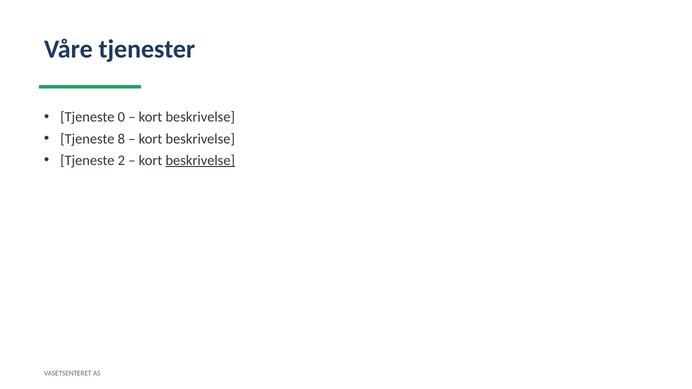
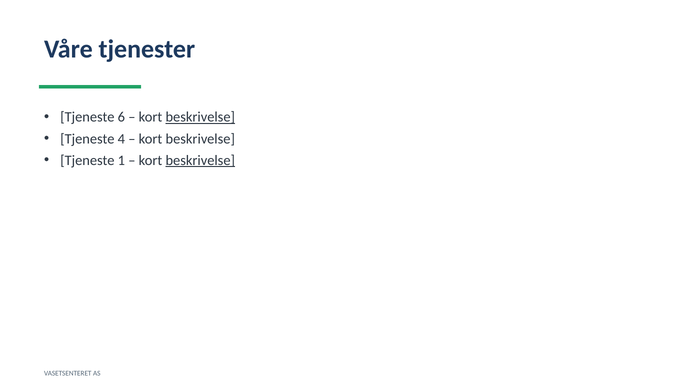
0: 0 -> 6 (121, 117)
beskrivelse underline: none -> present (200, 117)
8: 8 -> 4 (121, 139)
2: 2 -> 1 (121, 160)
